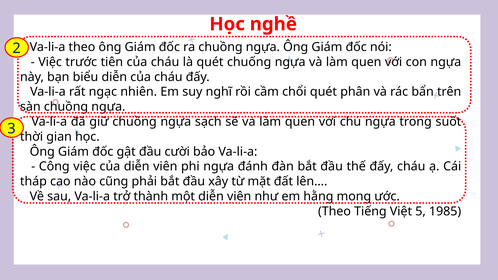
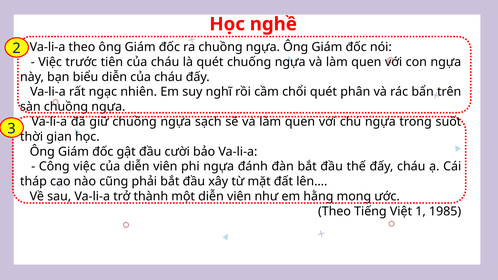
5: 5 -> 1 (421, 211)
